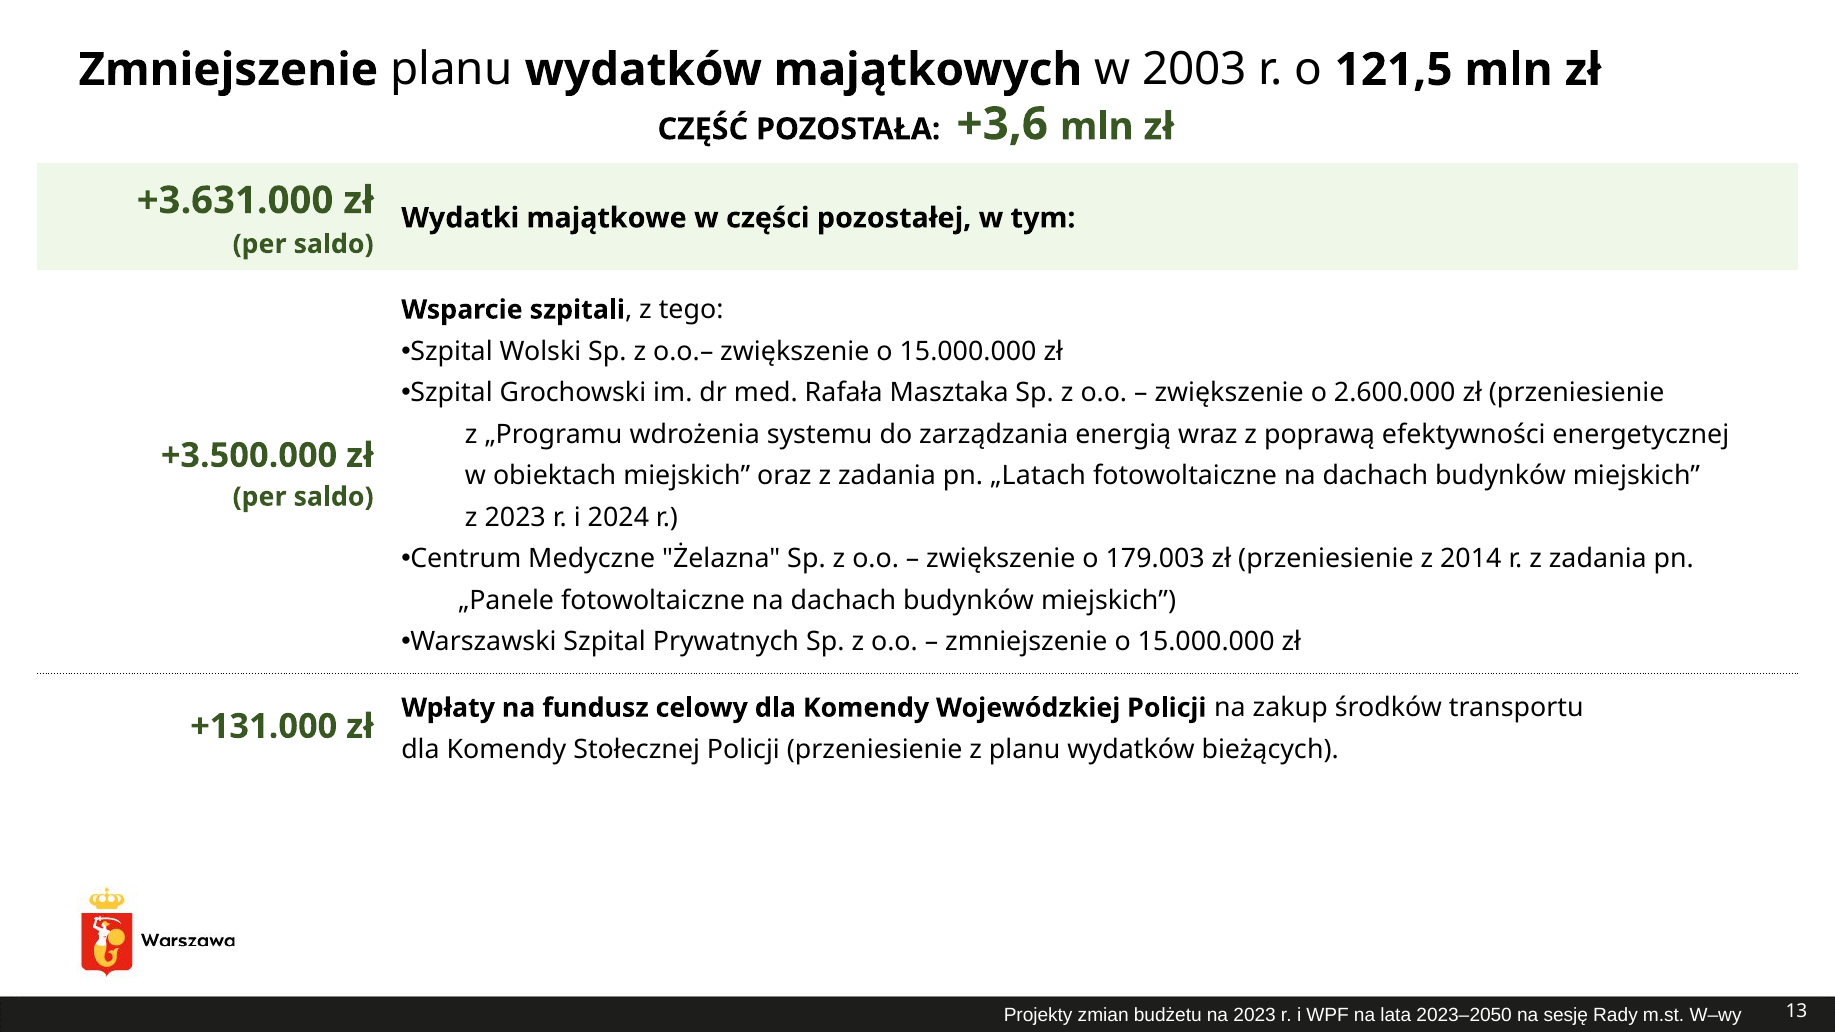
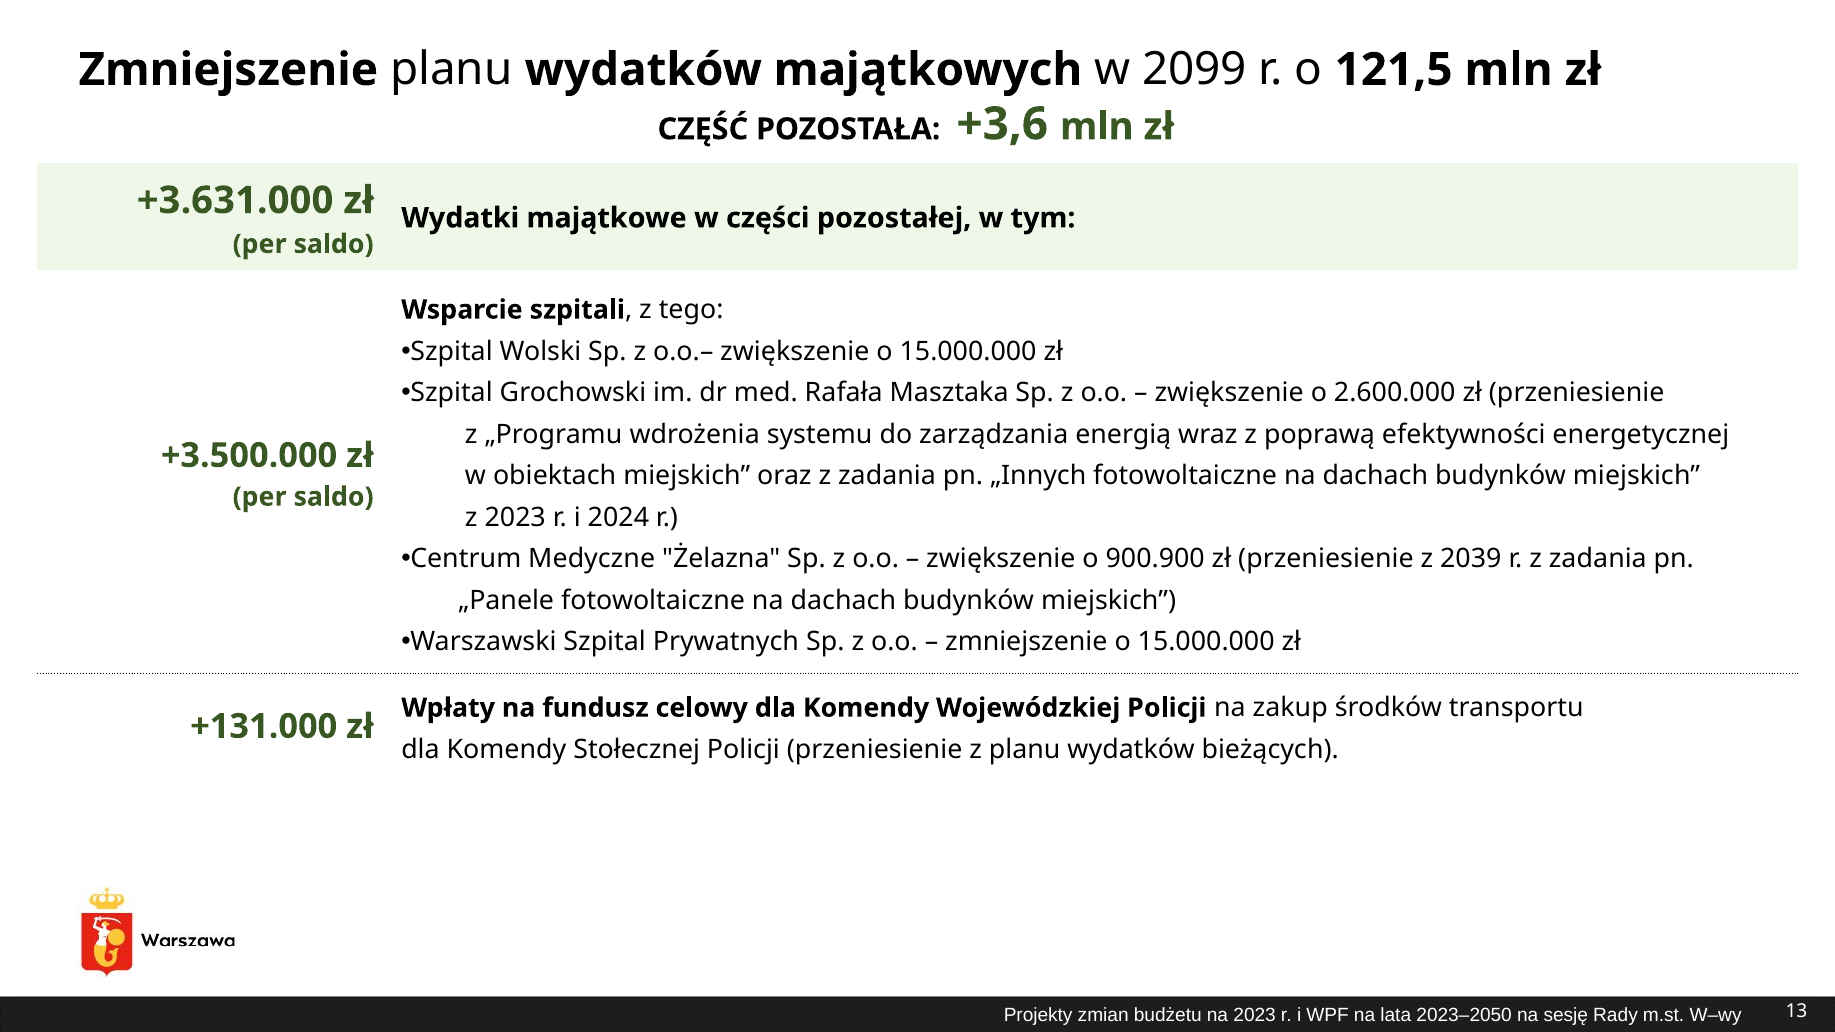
2003: 2003 -> 2099 (1195, 70)
„Latach: „Latach -> „Innych (1038, 476)
179.003: 179.003 -> 900.900 (1155, 559)
2014: 2014 -> 2039 (1471, 559)
